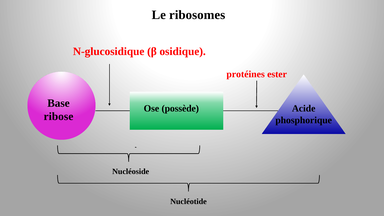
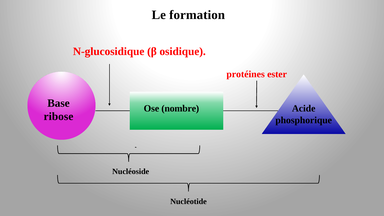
ribosomes: ribosomes -> formation (197, 15)
possède: possède -> nombre (180, 109)
